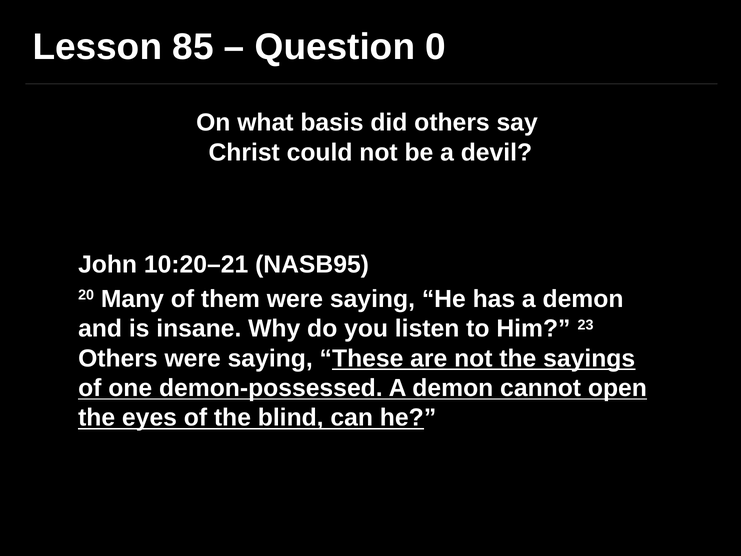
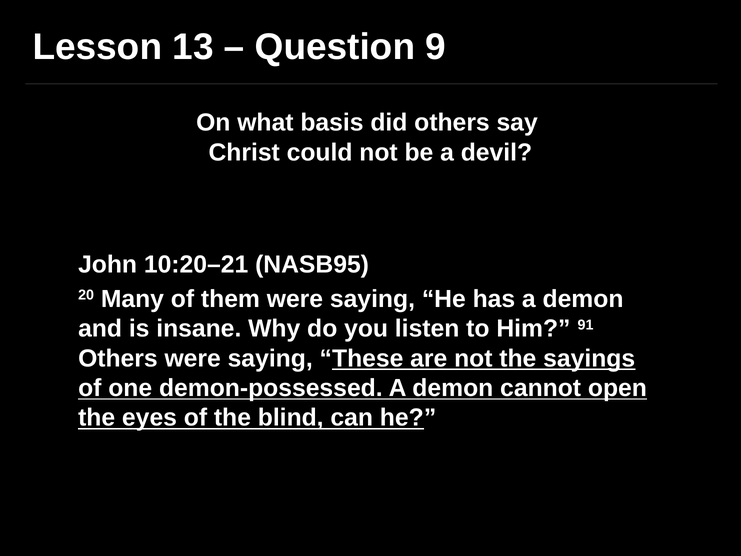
85: 85 -> 13 (193, 47)
0: 0 -> 9 (436, 47)
23: 23 -> 91 (586, 325)
